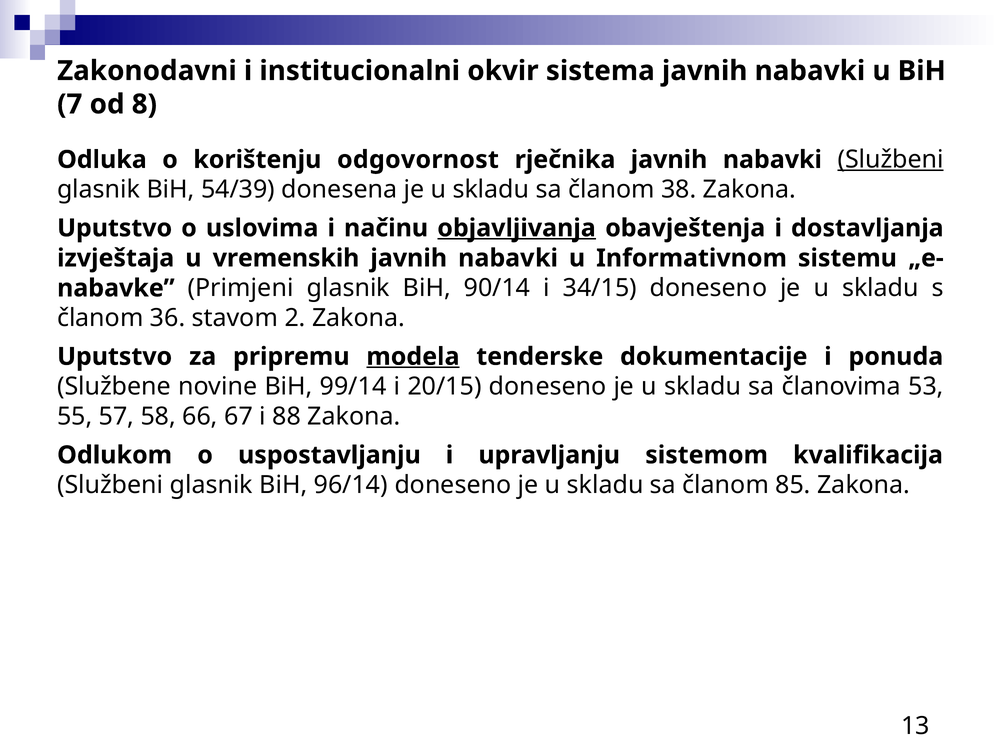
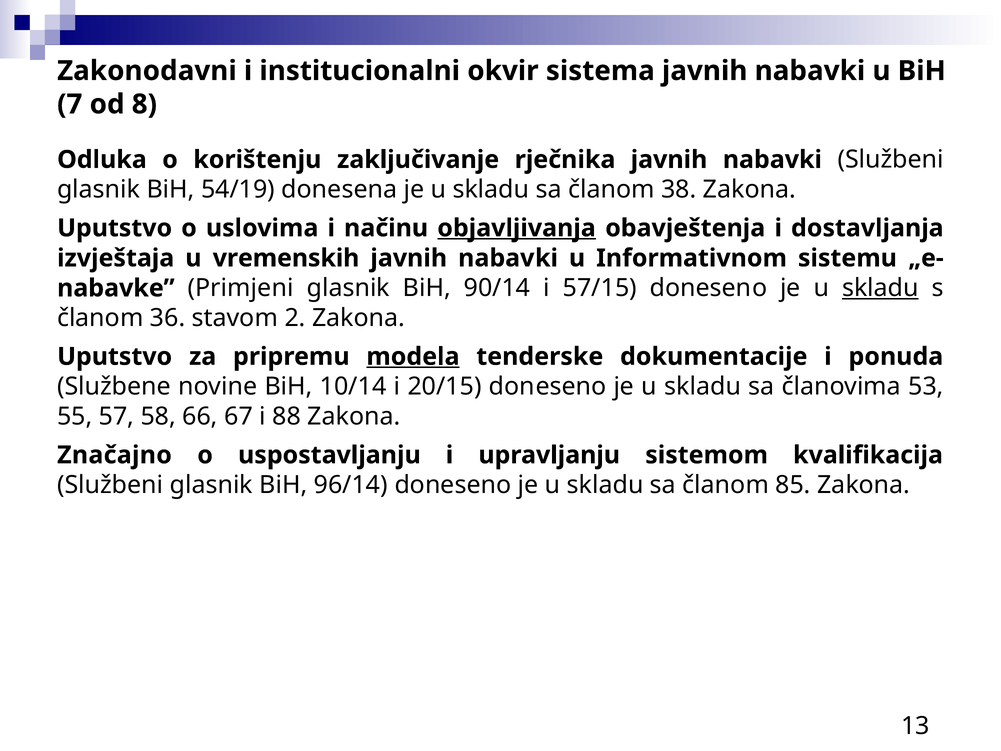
odgovornost: odgovornost -> zaključivanje (418, 160)
Službeni underline: present -> none (891, 160)
54/39: 54/39 -> 54/19 (238, 190)
34/15: 34/15 -> 57/15 (600, 288)
skladu underline: none -> present (880, 288)
99/14: 99/14 -> 10/14 (353, 387)
Odlukom: Odlukom -> Značajno (114, 455)
